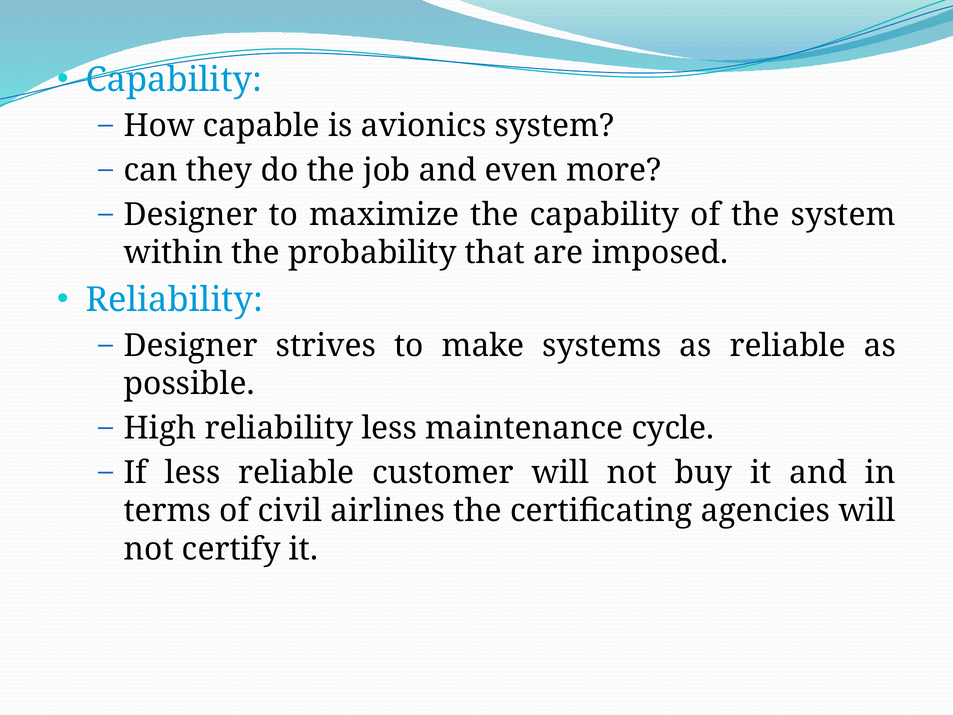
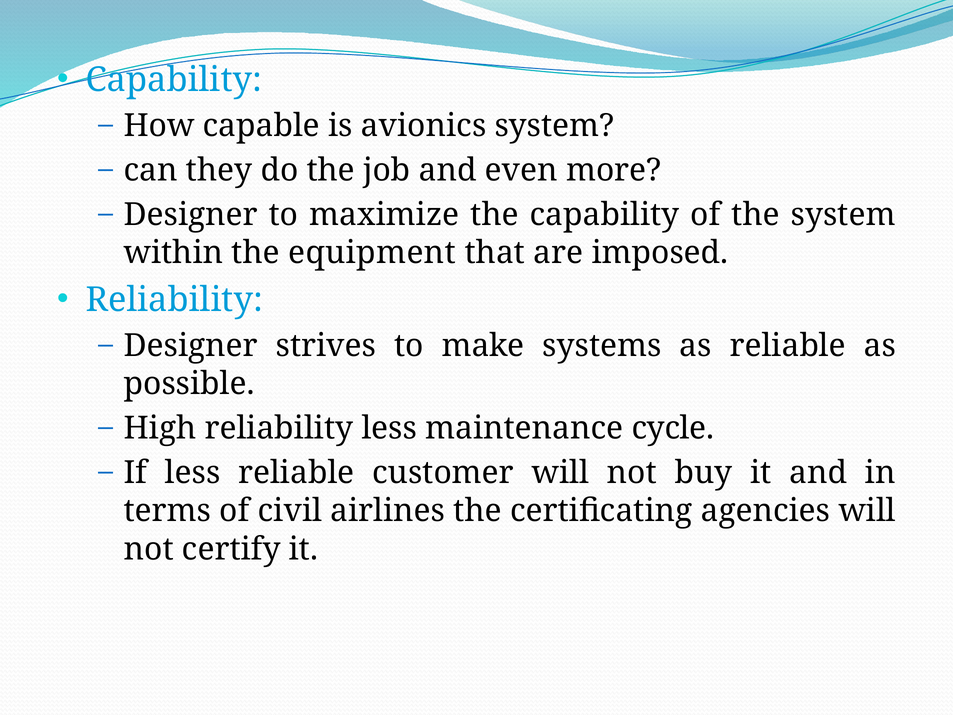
probability: probability -> equipment (372, 253)
